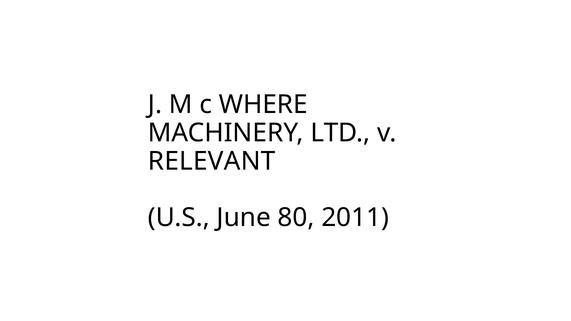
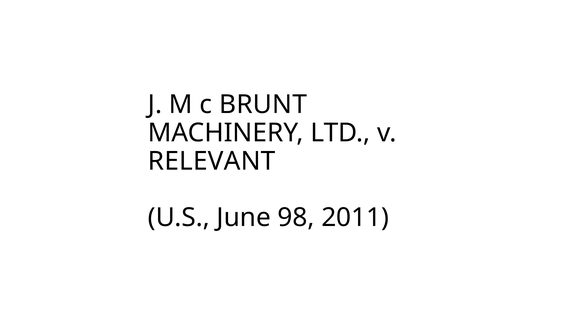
WHERE: WHERE -> BRUNT (263, 105)
80: 80 -> 98 (296, 218)
